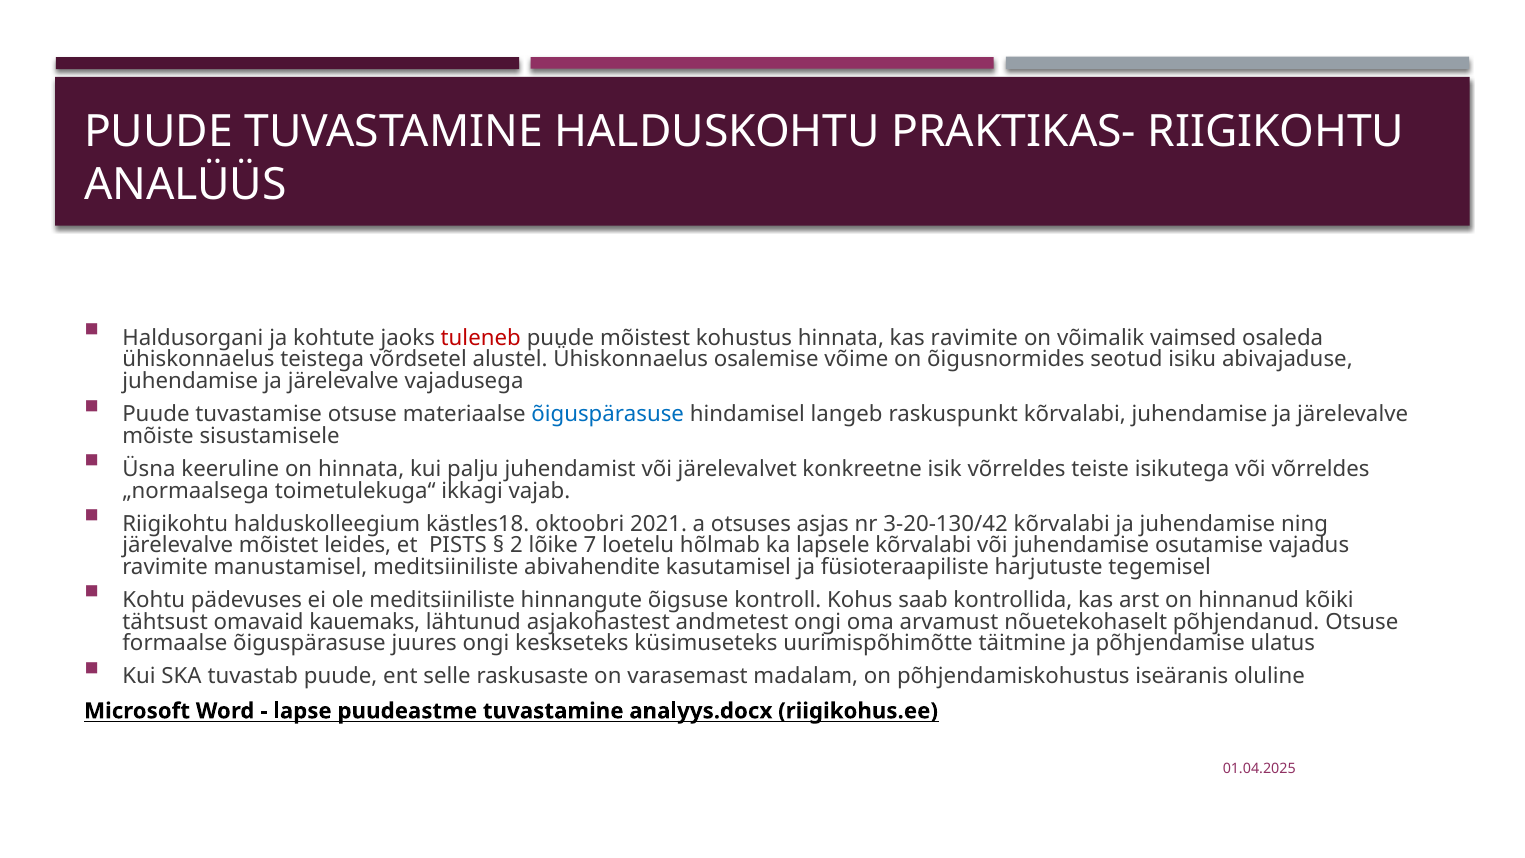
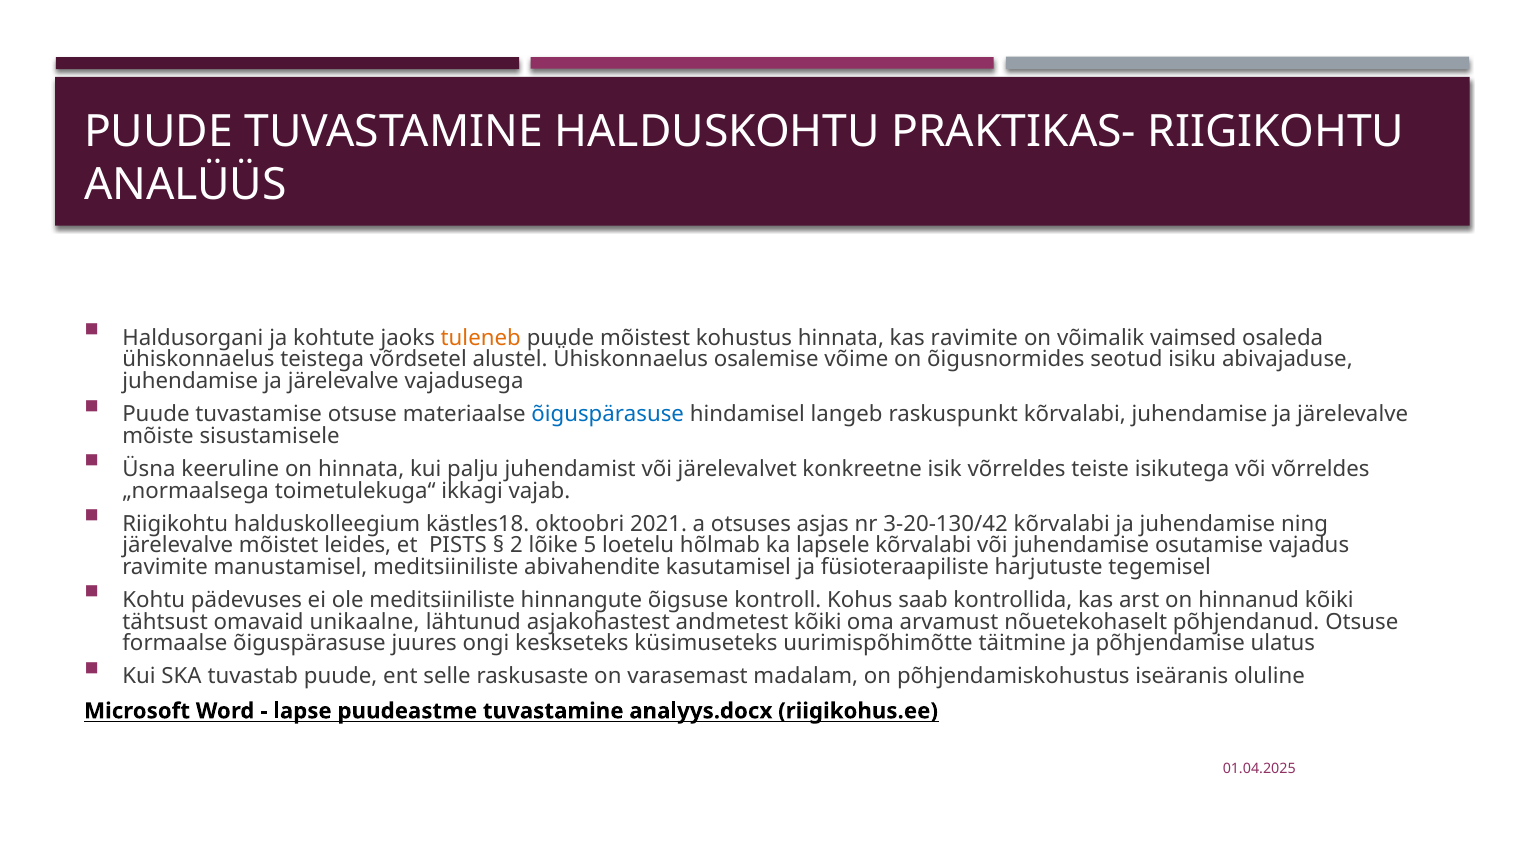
tuleneb colour: red -> orange (481, 338)
7: 7 -> 5 (590, 545)
kauemaks: kauemaks -> unikaalne (365, 622)
andmetest ongi: ongi -> kõiki (818, 622)
